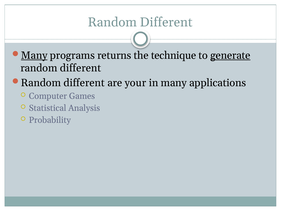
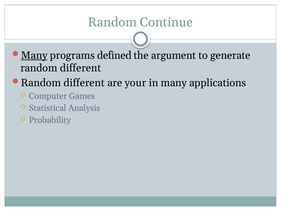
Different: Different -> Continue (166, 22)
returns: returns -> defined (114, 55)
technique: technique -> argument (174, 55)
generate underline: present -> none (230, 55)
